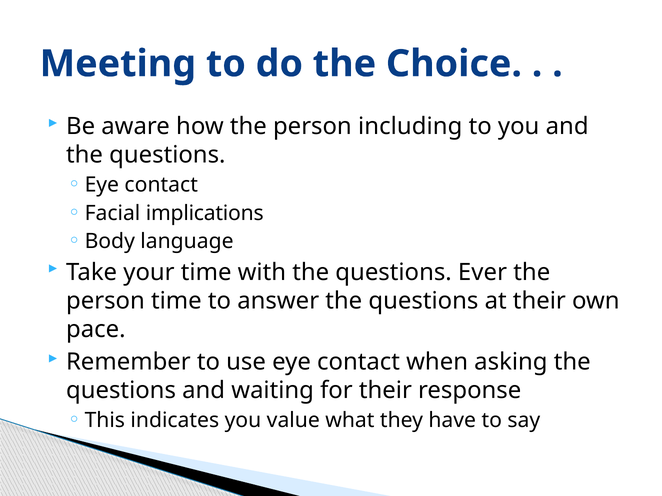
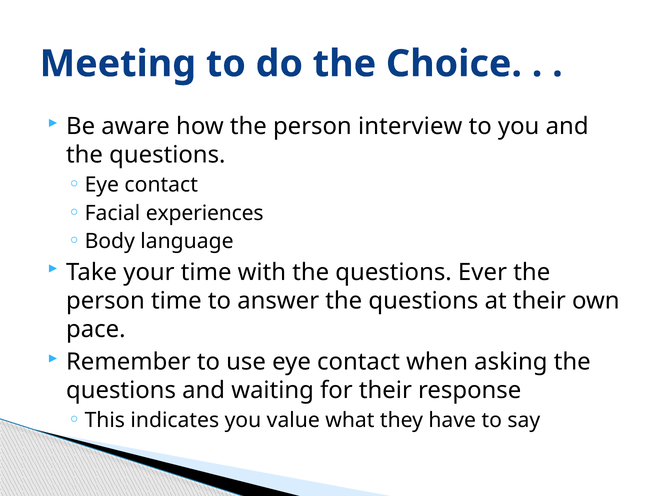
including: including -> interview (410, 127)
implications: implications -> experiences (205, 213)
